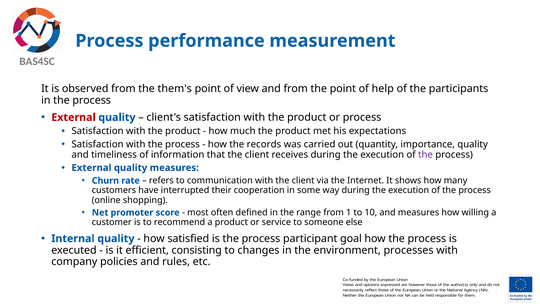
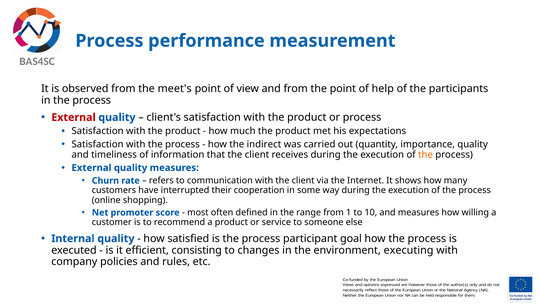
them's: them's -> meet's (175, 89)
records: records -> indirect (264, 144)
the colour: purple -> orange (425, 155)
processes: processes -> executing (409, 250)
